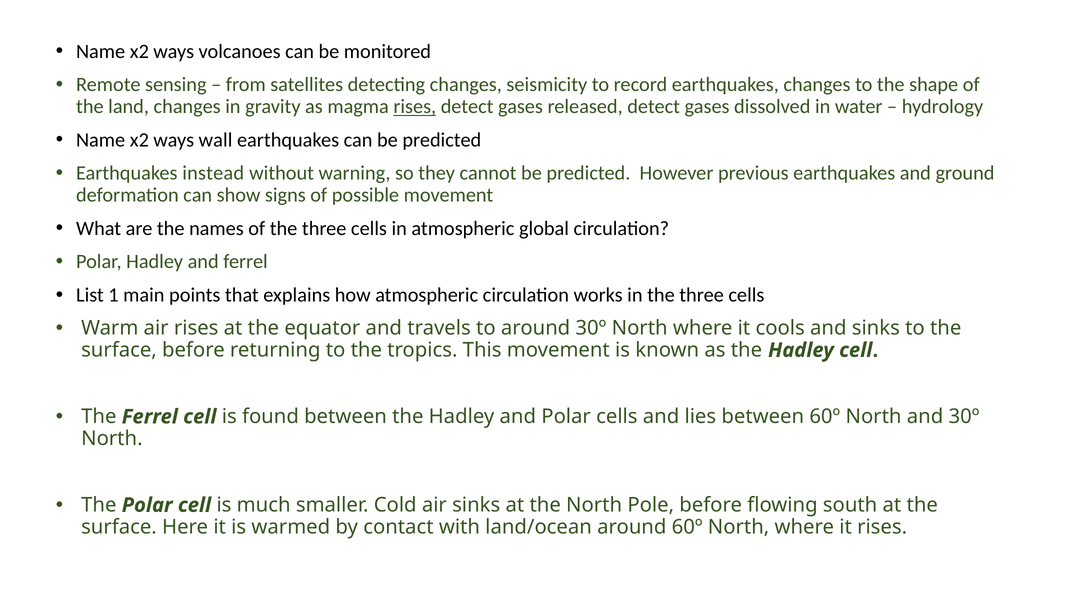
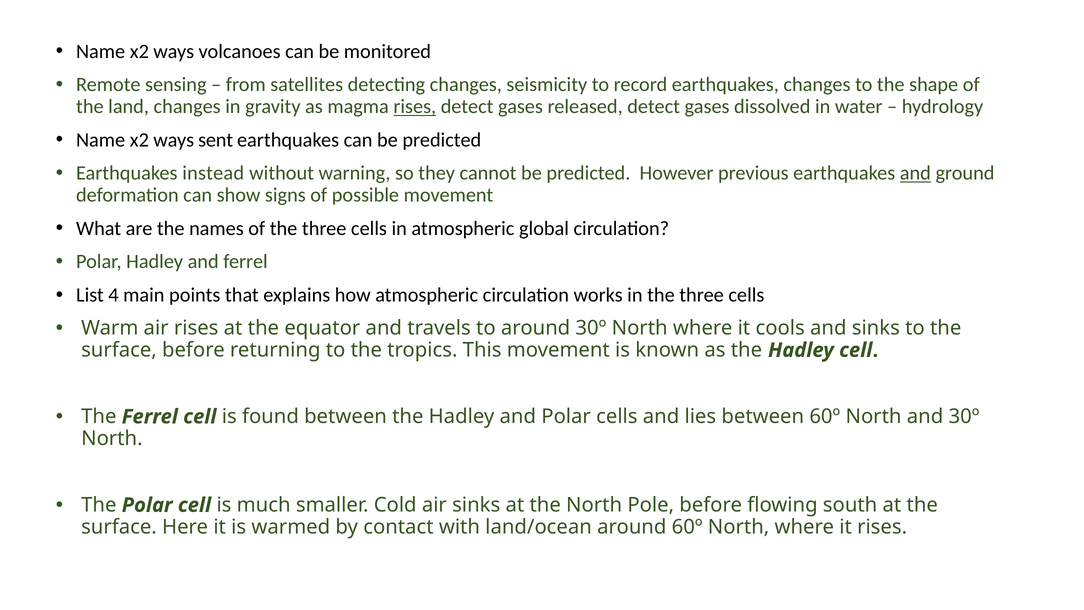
wall: wall -> sent (216, 140)
and underline: none -> present (915, 173)
1: 1 -> 4 (114, 295)
